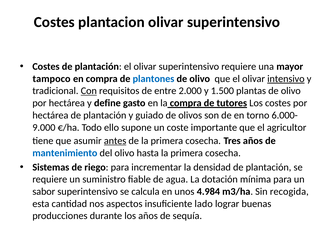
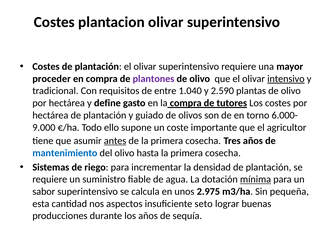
tampoco: tampoco -> proceder (52, 79)
plantones colour: blue -> purple (153, 79)
Con underline: present -> none (89, 91)
2.000: 2.000 -> 1.040 (190, 91)
1.500: 1.500 -> 2.590 (222, 91)
mínima underline: none -> present (256, 179)
4.984: 4.984 -> 2.975 (208, 192)
recogida: recogida -> pequeña (289, 192)
lado: lado -> seto (204, 204)
